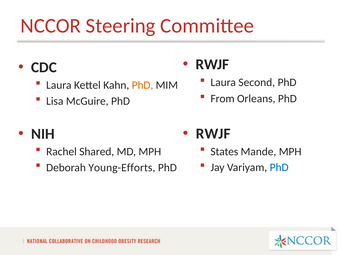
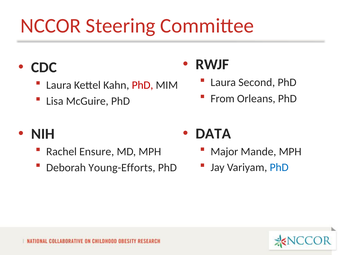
PhD colour: orange -> red (143, 85)
RWJF: RWJF -> DATA (213, 134)
States: States -> Major (224, 152)
Shared: Shared -> Ensure (97, 152)
